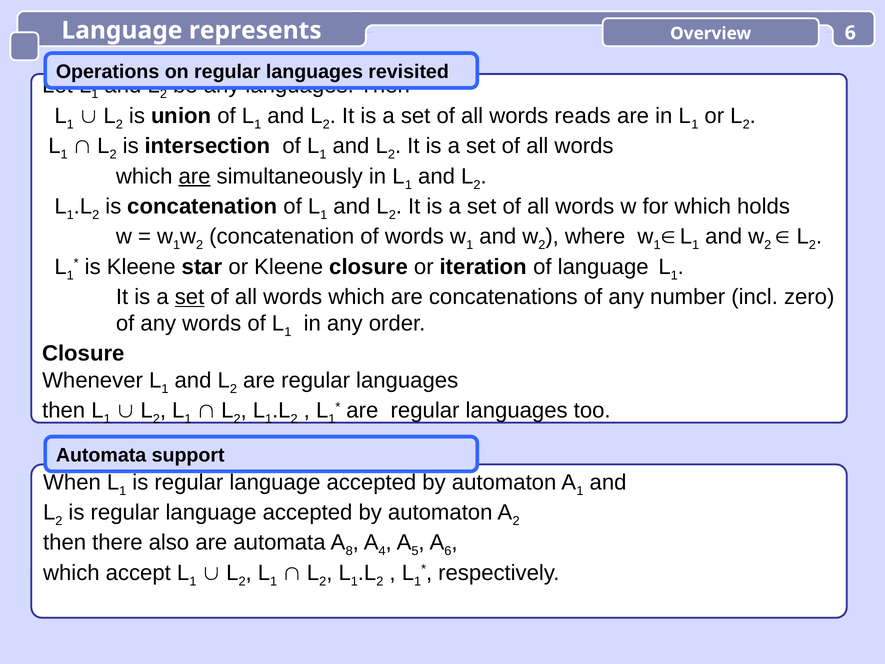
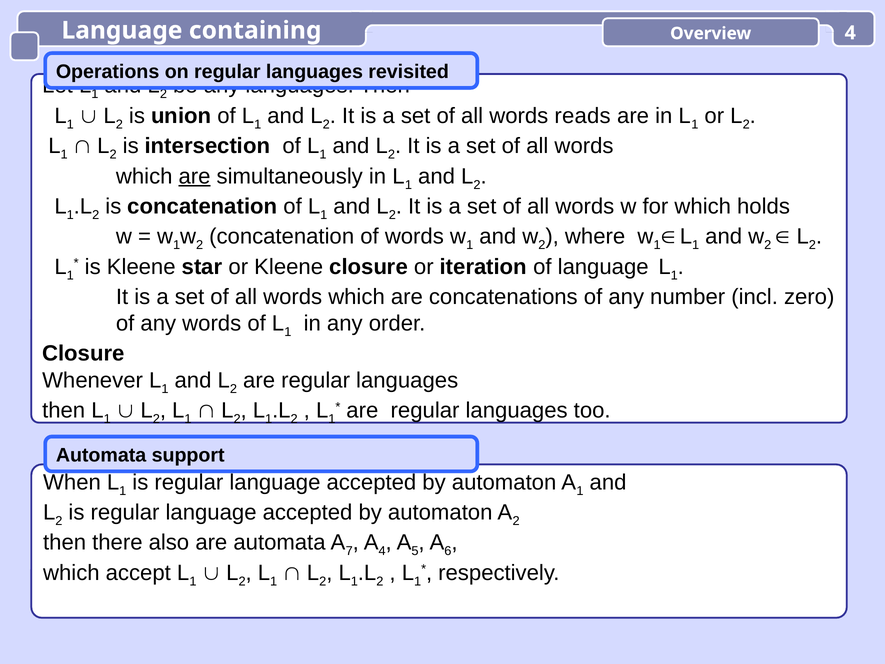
represents: represents -> containing (255, 30)
Overview 6: 6 -> 4 (850, 33)
set underline: present -> none (190, 297)
8: 8 -> 7 (349, 551)
